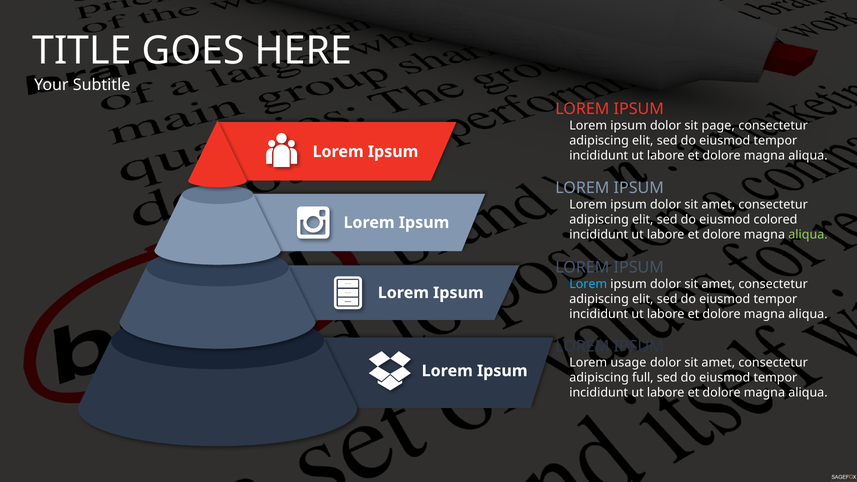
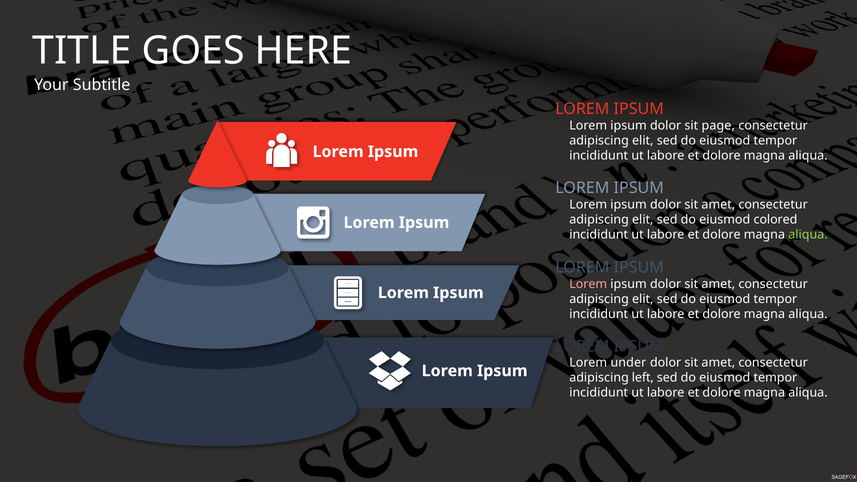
Lorem colour: light blue -> pink (588, 284)
usage: usage -> under (628, 363)
full: full -> left (643, 378)
